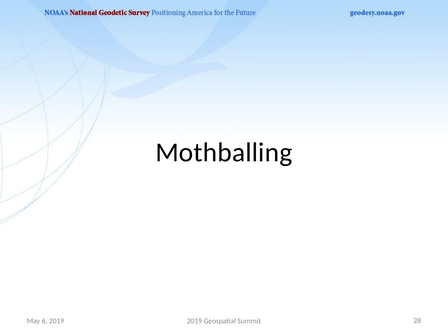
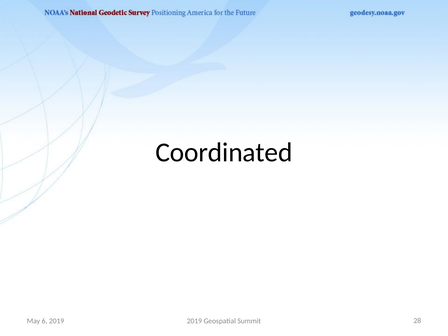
Mothballing: Mothballing -> Coordinated (224, 152)
